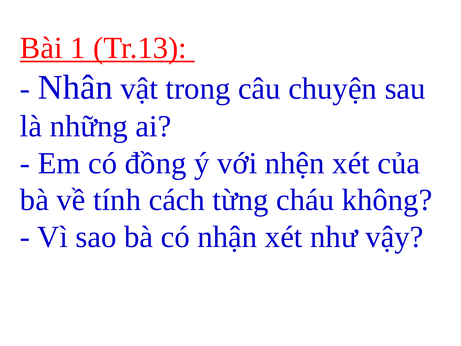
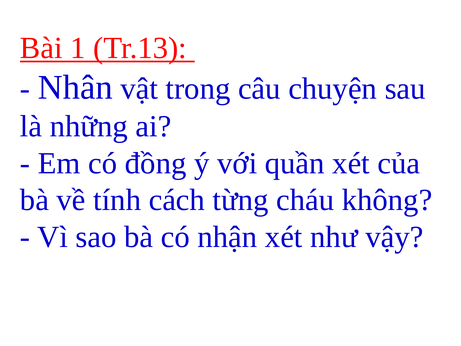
nhện: nhện -> quần (295, 163)
